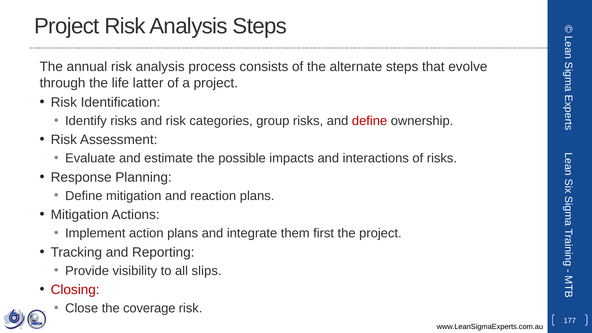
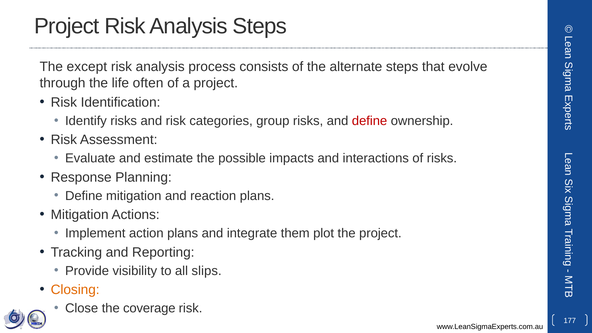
annual: annual -> except (87, 67)
latter: latter -> often (148, 83)
first: first -> plot (324, 233)
Closing colour: red -> orange (75, 290)
